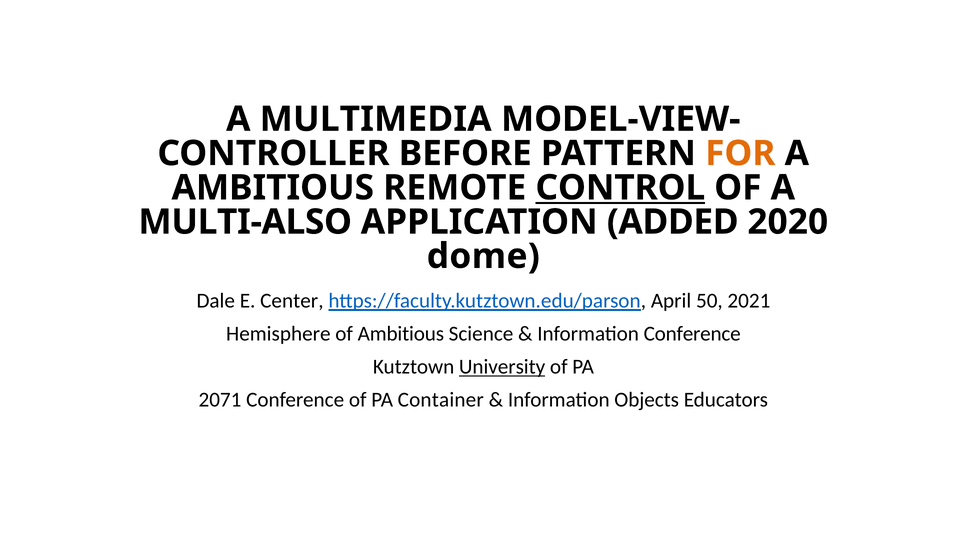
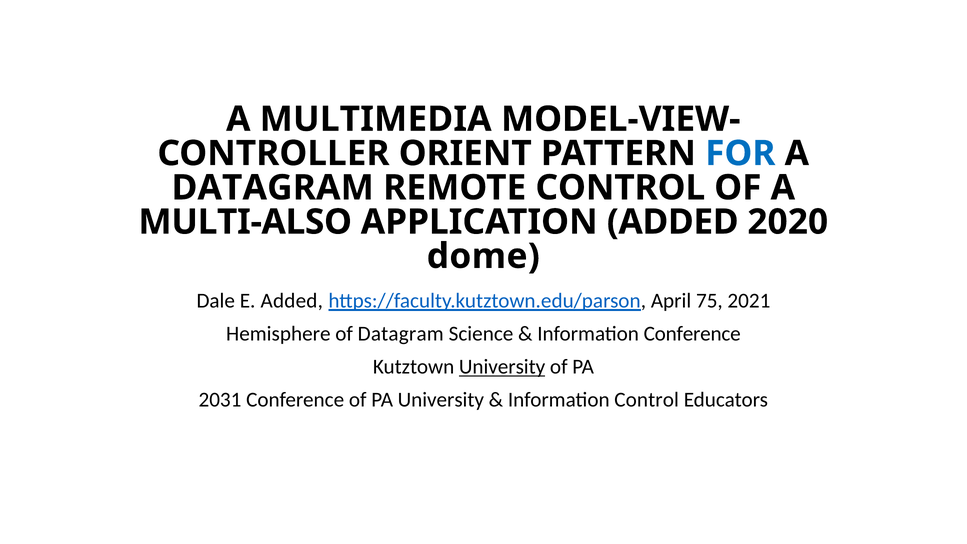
BEFORE: BEFORE -> ORIENT (465, 153)
FOR colour: orange -> blue (740, 153)
AMBITIOUS: AMBITIOUS -> DATAGRAM (273, 188)
CONTROL underline: present -> none (620, 188)
E Center: Center -> Added (292, 301)
50: 50 -> 75 (709, 301)
of Ambitious: Ambitious -> Datagram (401, 334)
2071: 2071 -> 2031 (220, 400)
PA Container: Container -> University (441, 400)
Information Objects: Objects -> Control (647, 400)
